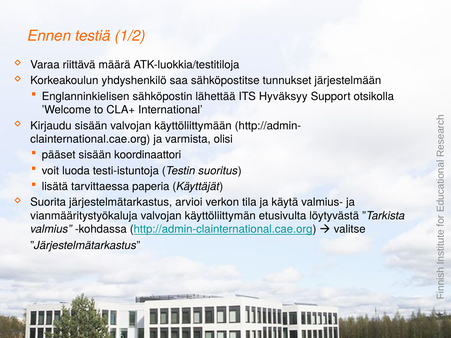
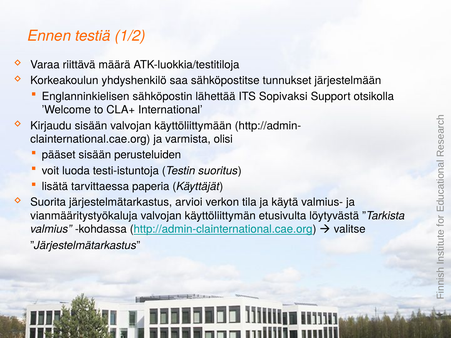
Hyväksyy: Hyväksyy -> Sopivaksi (283, 96)
koordinaattori: koordinaattori -> perusteluiden (148, 155)
